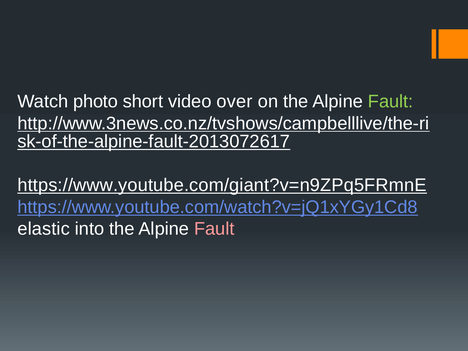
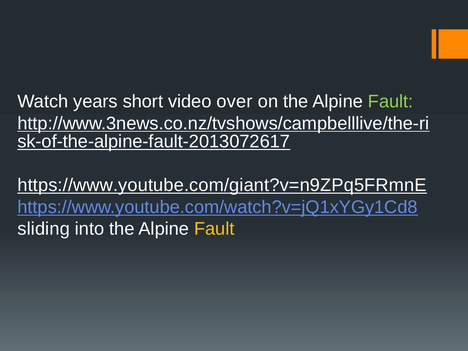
photo: photo -> years (95, 102)
elastic: elastic -> sliding (44, 229)
Fault colour: pink -> yellow (214, 229)
